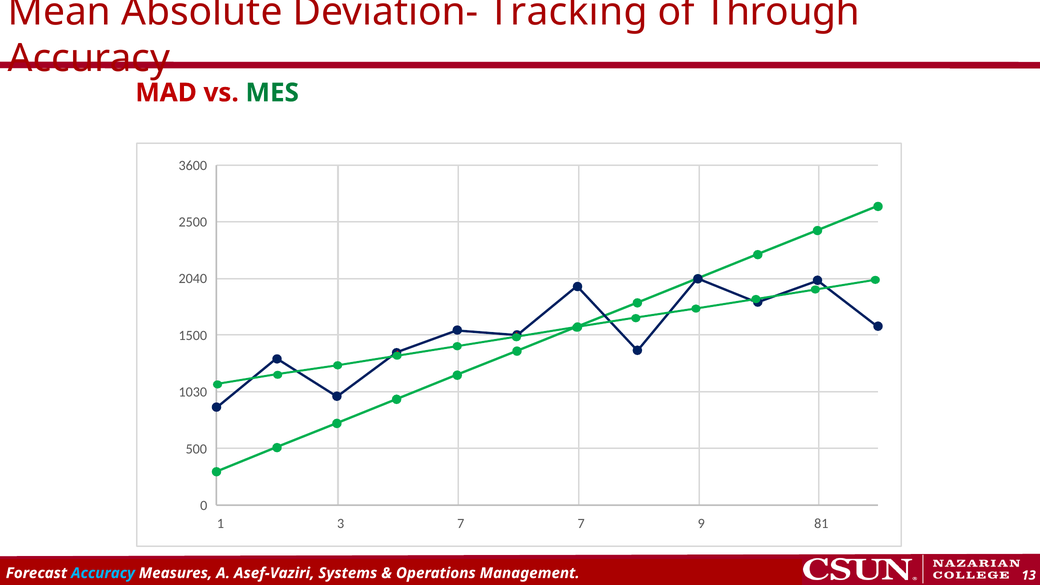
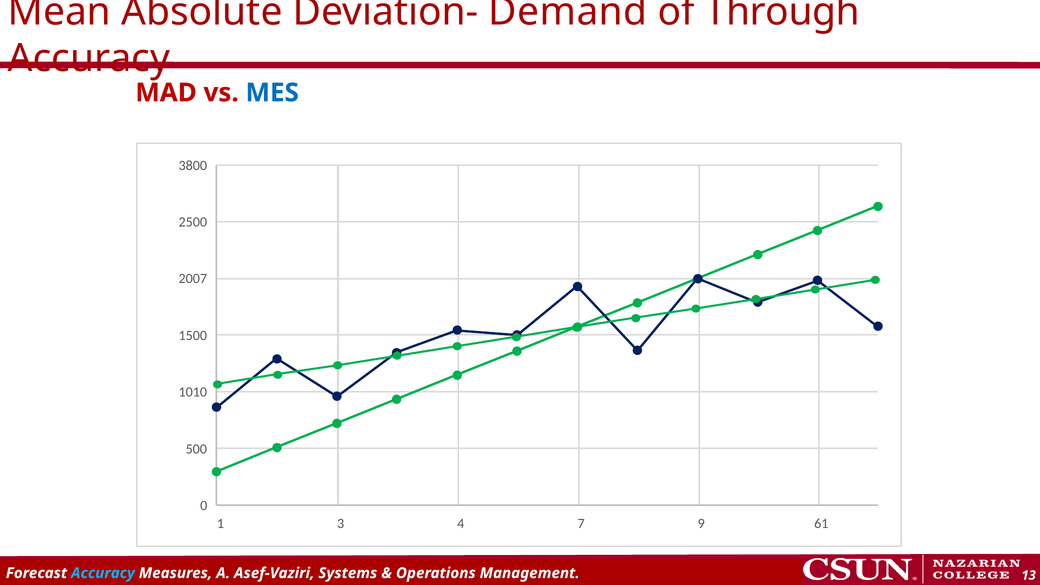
Tracking: Tracking -> Demand (568, 12)
MES colour: green -> blue (272, 93)
3600: 3600 -> 3800 (193, 166)
2040: 2040 -> 2007 (193, 279)
1030: 1030 -> 1010 (193, 392)
3 7: 7 -> 4 (461, 523)
81: 81 -> 61 (821, 523)
